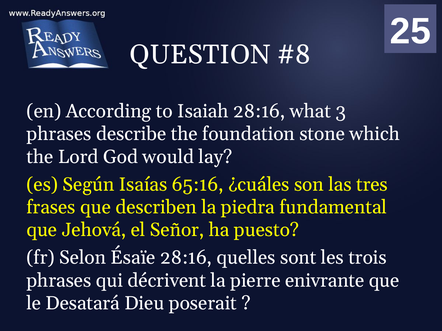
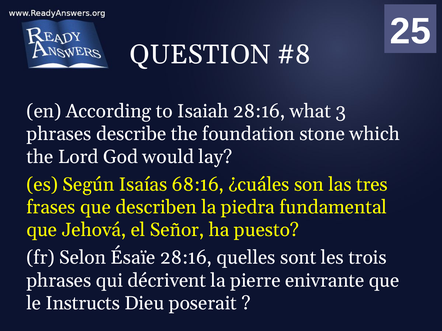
65:16: 65:16 -> 68:16 (198, 185)
Desatará: Desatará -> Instructs (83, 304)
